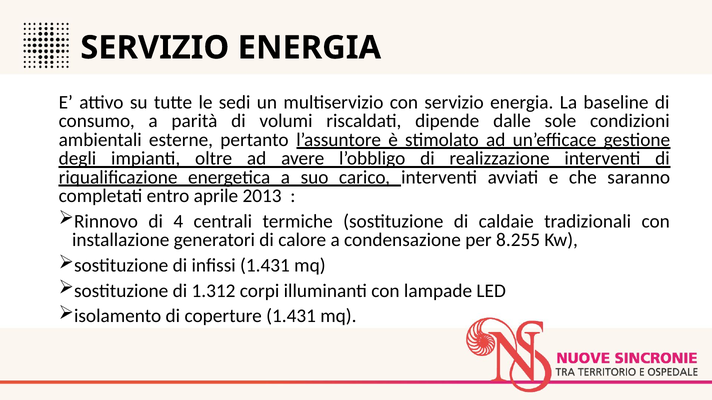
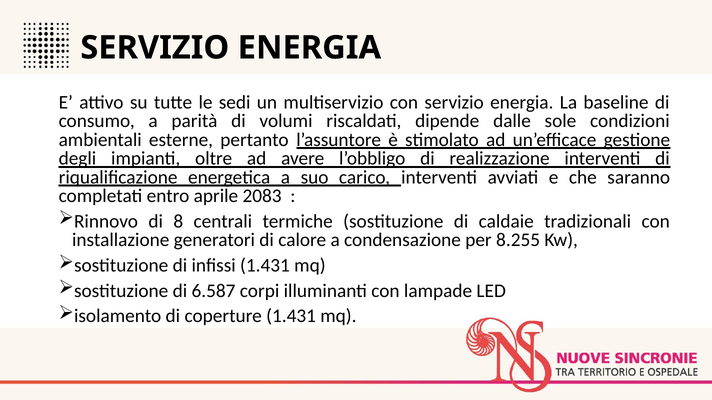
2013: 2013 -> 2083 (262, 196)
4: 4 -> 8 (178, 222)
1.312: 1.312 -> 6.587 (214, 291)
